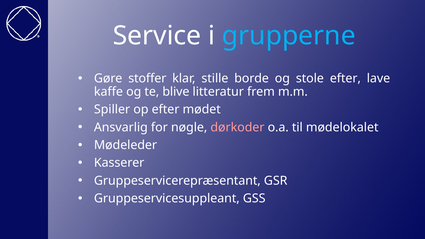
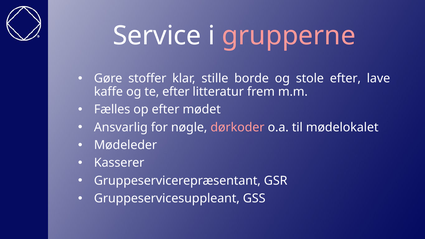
grupperne colour: light blue -> pink (289, 36)
te blive: blive -> efter (176, 92)
Spiller: Spiller -> Fælles (112, 110)
